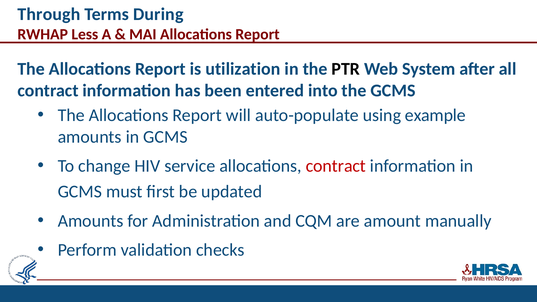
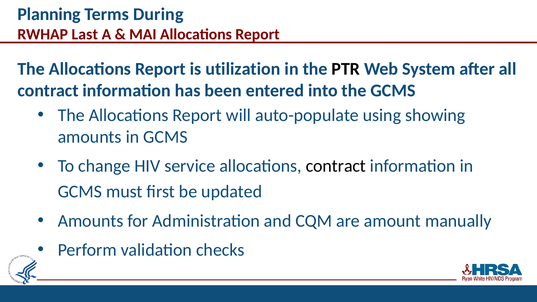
Through: Through -> Planning (49, 14)
Less: Less -> Last (85, 34)
example: example -> showing (435, 115)
contract colour: red -> black (336, 166)
